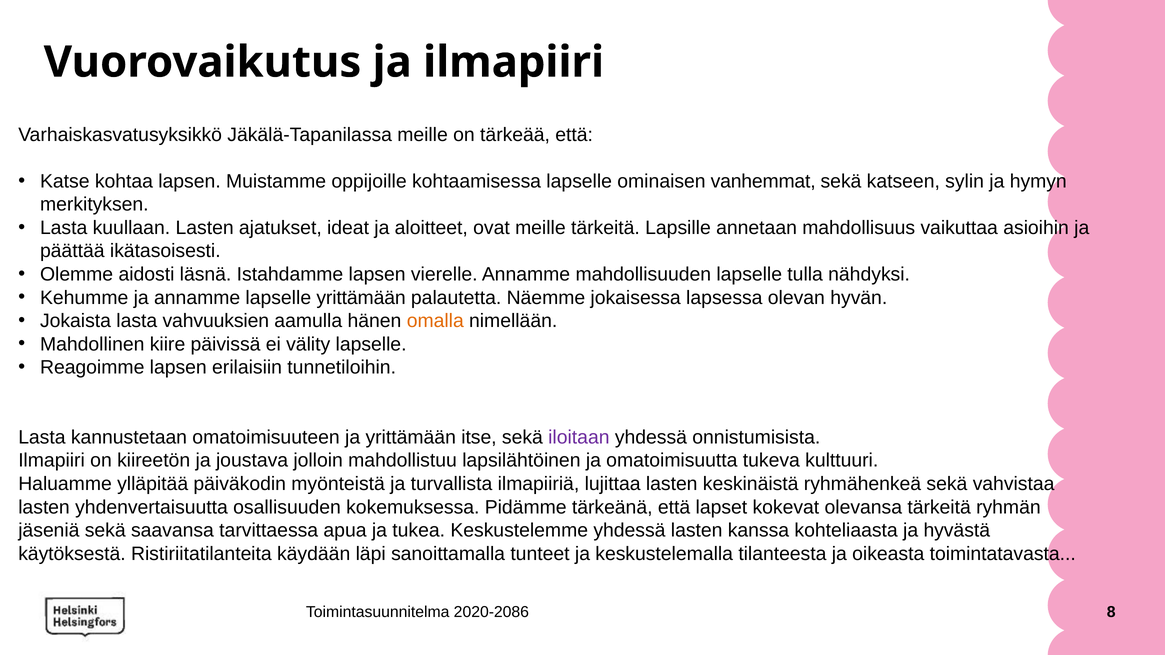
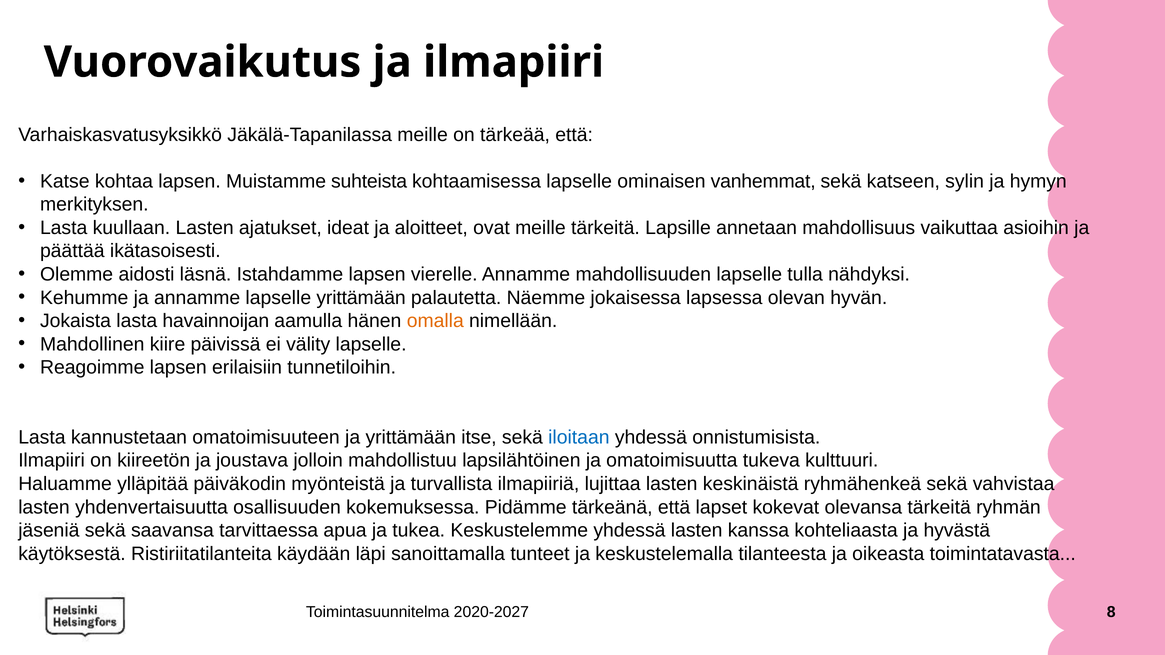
oppijoille: oppijoille -> suhteista (369, 181)
vahvuuksien: vahvuuksien -> havainnoijan (216, 321)
iloitaan colour: purple -> blue (579, 438)
2020-2086: 2020-2086 -> 2020-2027 (491, 612)
